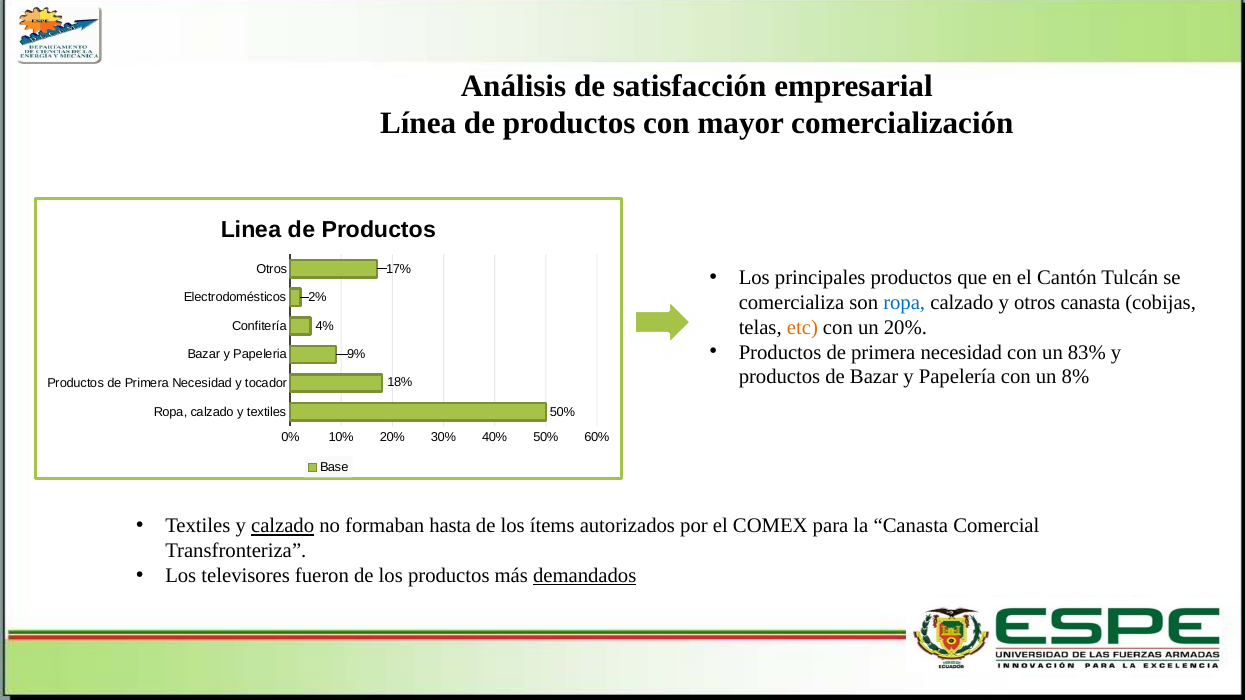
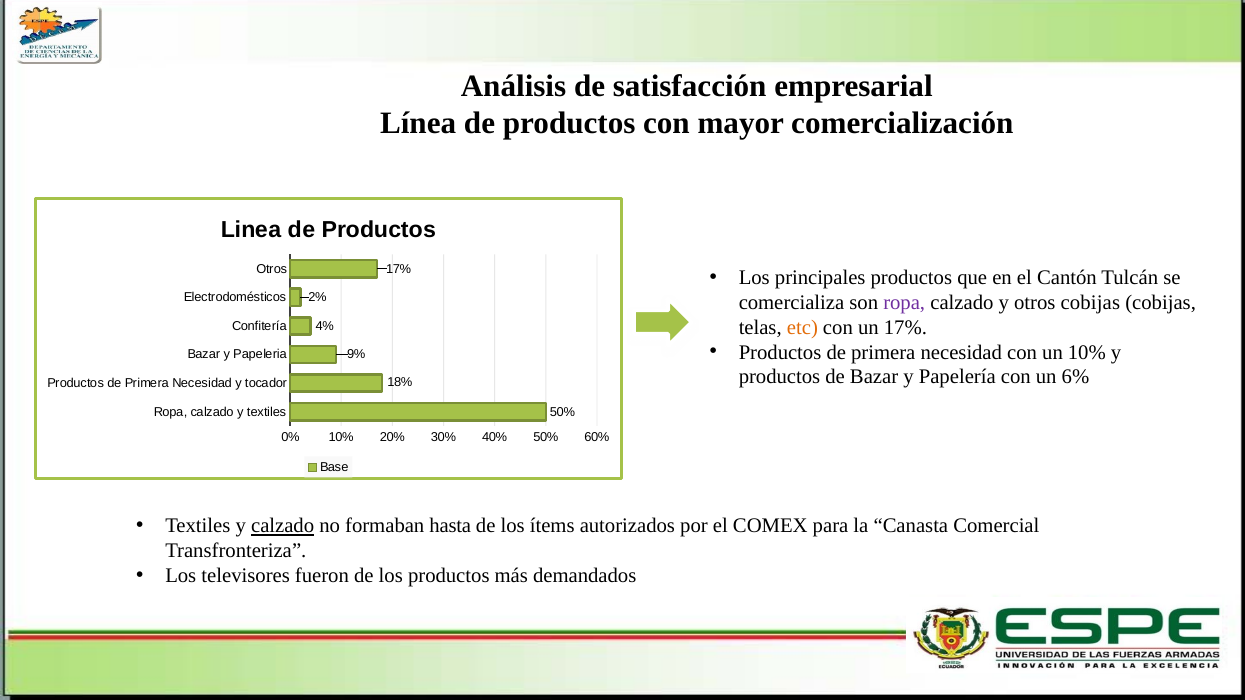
ropa colour: blue -> purple (904, 303)
otros canasta: canasta -> cobijas (1090, 303)
un 20%: 20% -> 17% (905, 327)
un 83%: 83% -> 10% (1087, 352)
8%: 8% -> 6% (1076, 377)
demandados underline: present -> none (585, 576)
